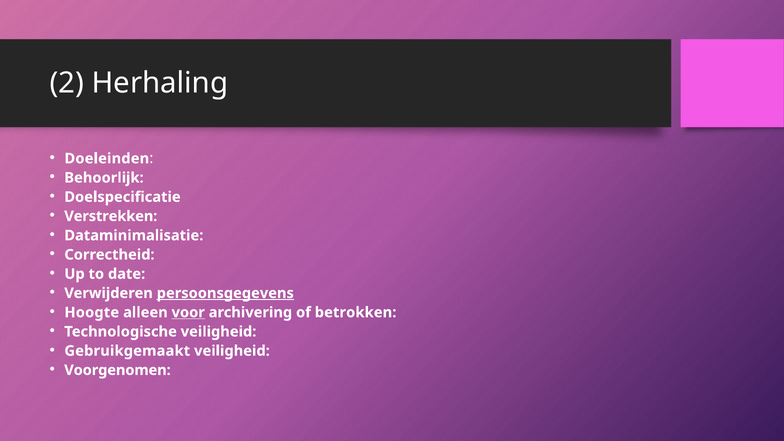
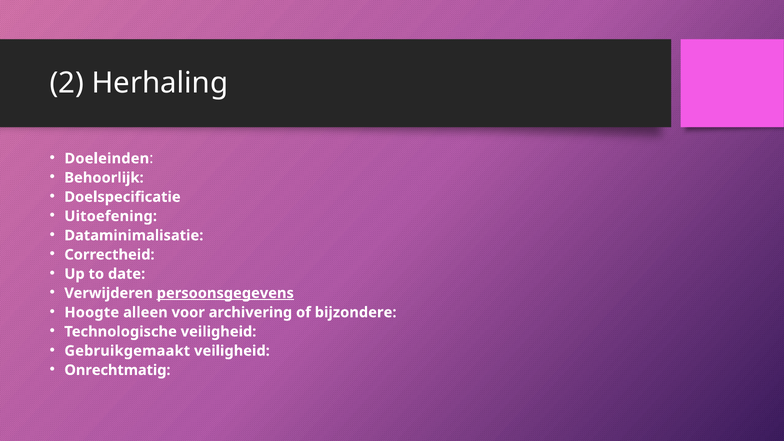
Verstrekken: Verstrekken -> Uitoefening (111, 216)
voor underline: present -> none (188, 312)
betrokken: betrokken -> bijzondere (356, 312)
Voorgenomen: Voorgenomen -> Onrechtmatig (117, 370)
